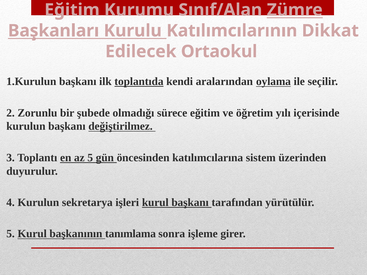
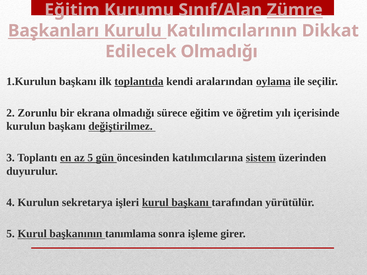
Edilecek Ortaokul: Ortaokul -> Olmadığı (219, 52)
şubede: şubede -> ekrana (93, 113)
sistem underline: none -> present (261, 158)
